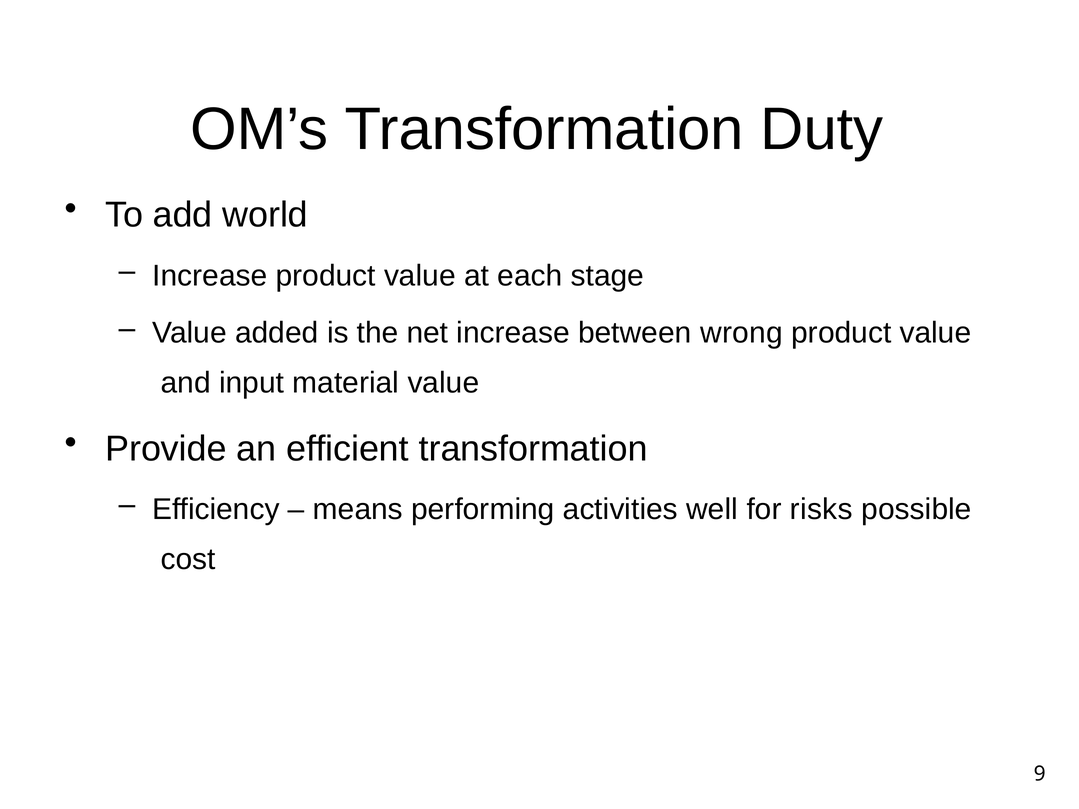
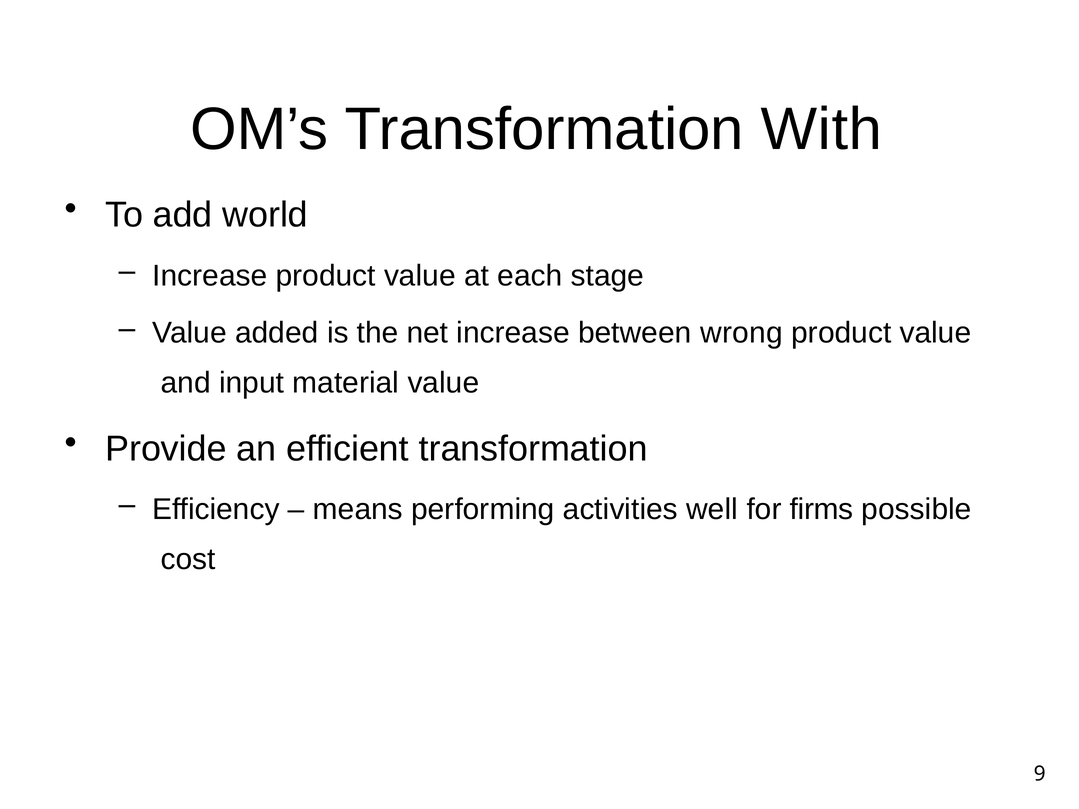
Duty: Duty -> With (821, 129)
risks: risks -> firms (822, 510)
